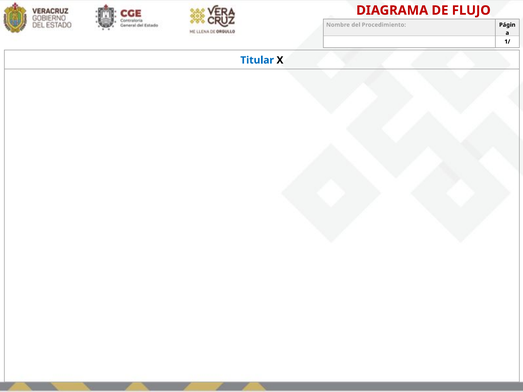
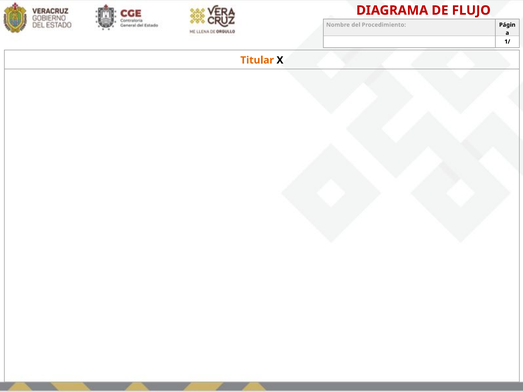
Titular colour: blue -> orange (257, 60)
